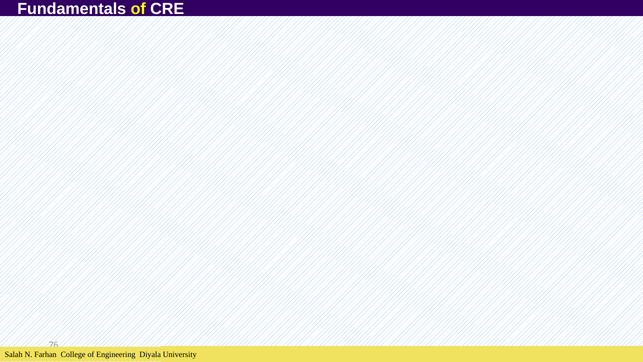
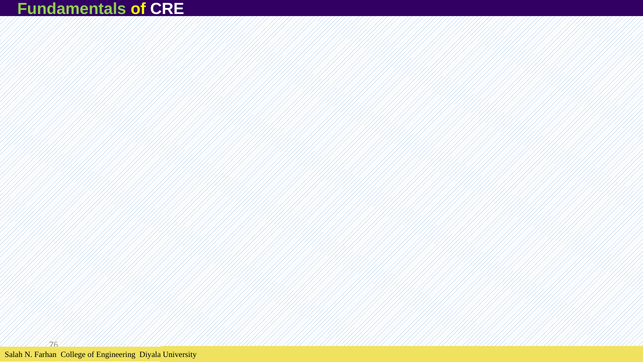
Fundamentals colour: white -> light green (72, 9)
